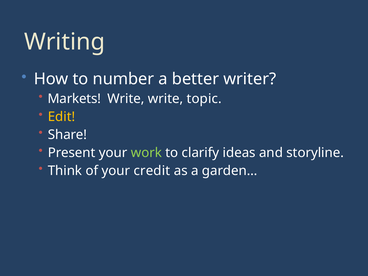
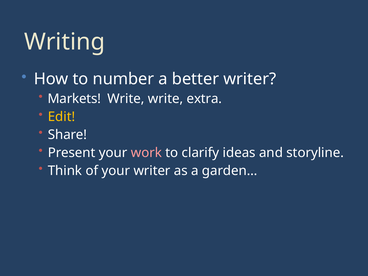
topic: topic -> extra (204, 99)
work colour: light green -> pink (146, 153)
your credit: credit -> writer (152, 171)
